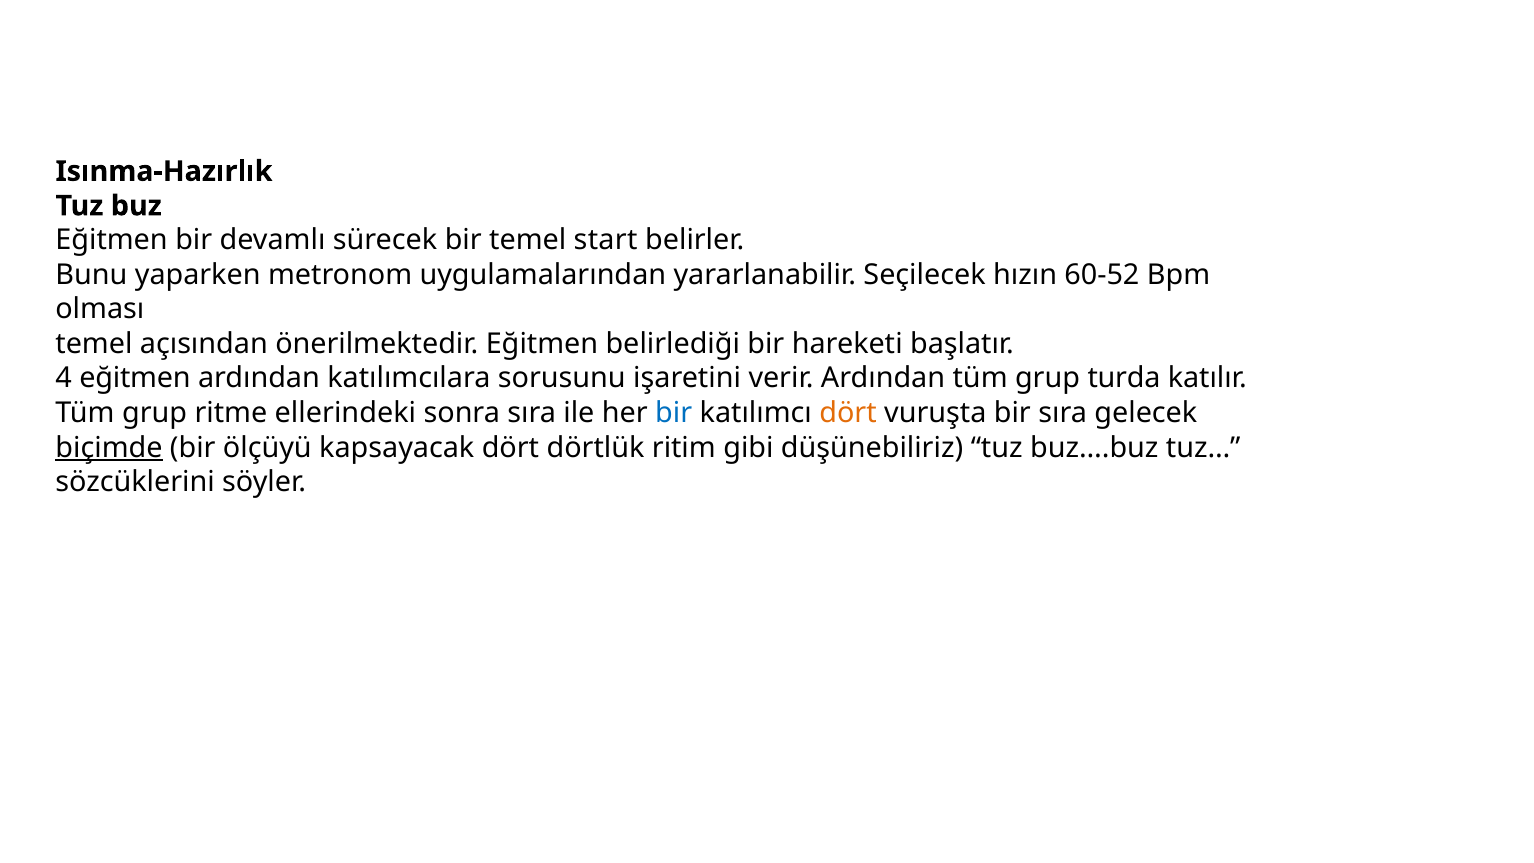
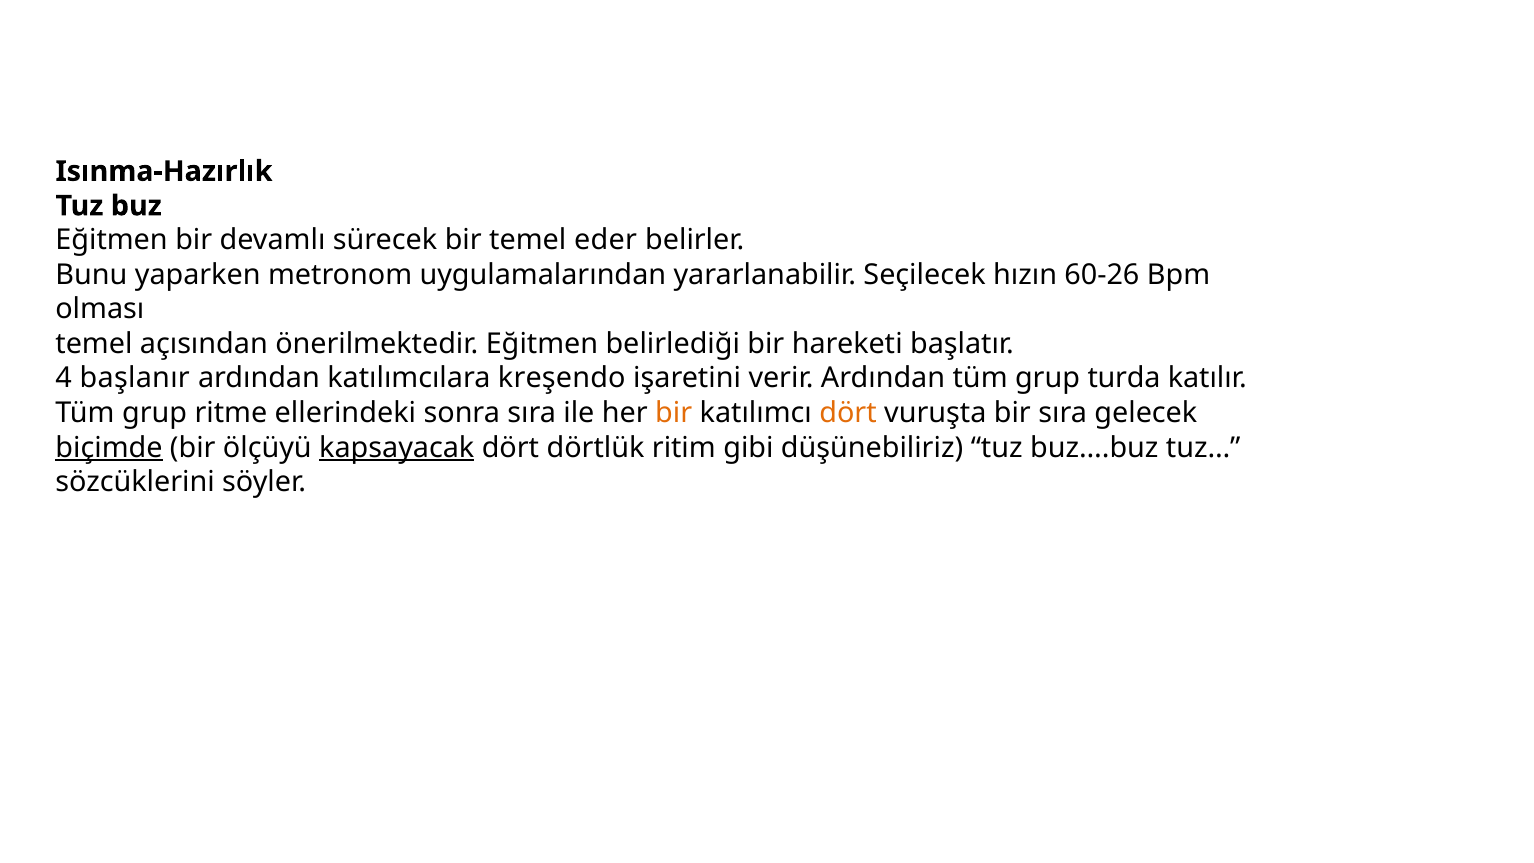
start: start -> eder (606, 240)
60-52: 60-52 -> 60-26 (1102, 275)
4 eğitmen: eğitmen -> başlanır (135, 378)
sorusunu: sorusunu -> kreşendo (562, 378)
bir colour: blue -> orange (674, 413)
kapsayacak underline: none -> present (397, 447)
